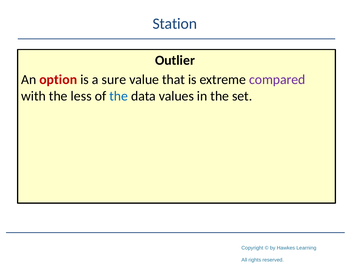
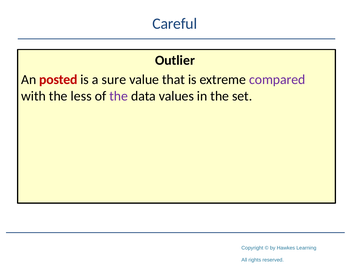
Station: Station -> Careful (175, 24)
option: option -> posted (58, 80)
the colour: blue -> purple (119, 96)
